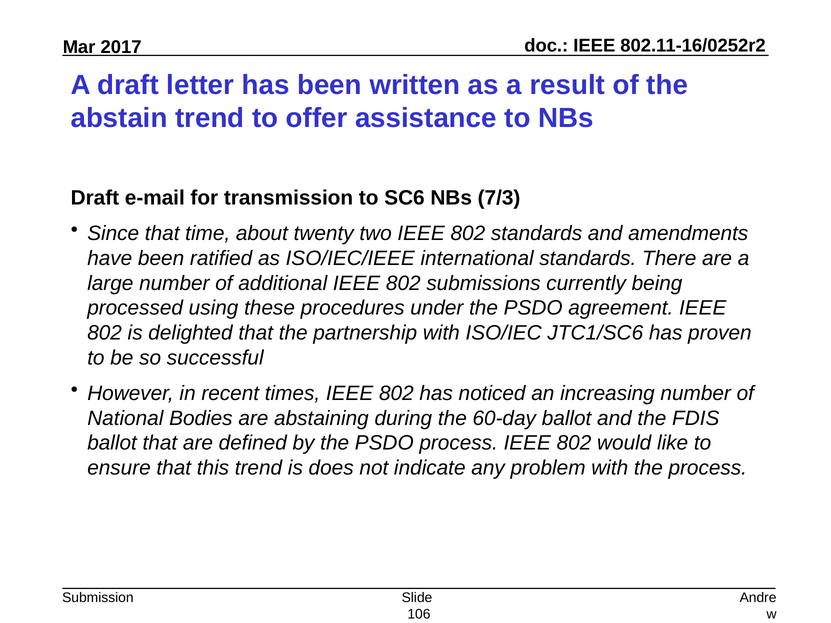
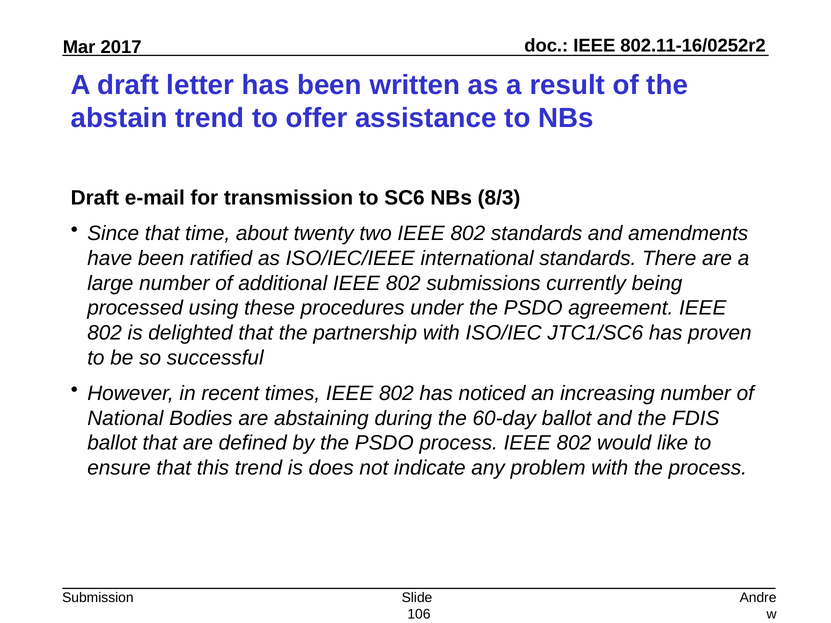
7/3: 7/3 -> 8/3 (499, 198)
